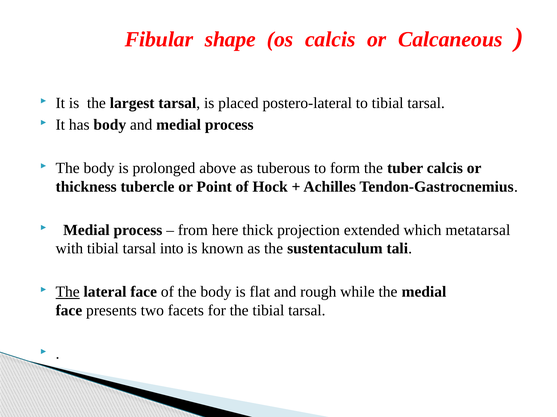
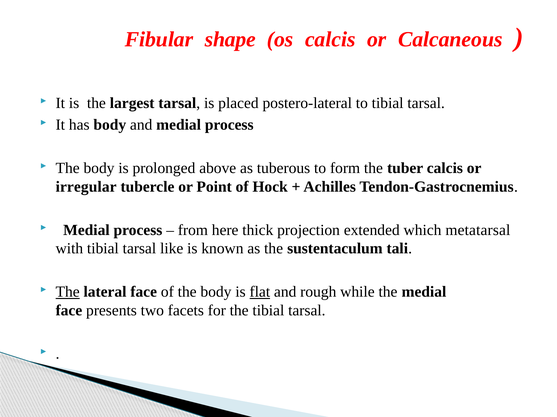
thickness: thickness -> irregular (86, 187)
into: into -> like (172, 249)
flat underline: none -> present (260, 292)
